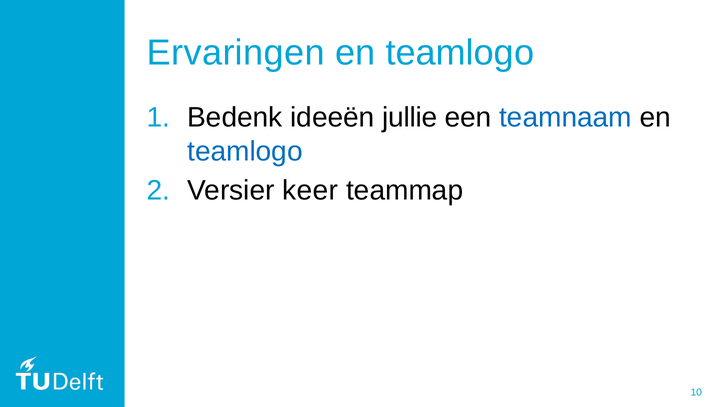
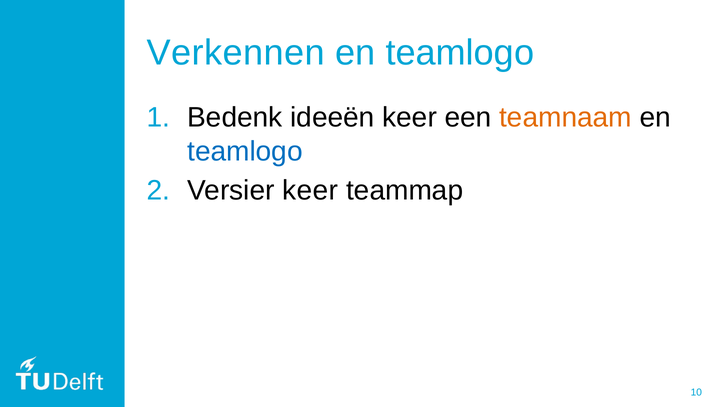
Ervaringen: Ervaringen -> Verkennen (236, 53)
ideeën jullie: jullie -> keer (410, 117)
teamnaam colour: blue -> orange (565, 117)
